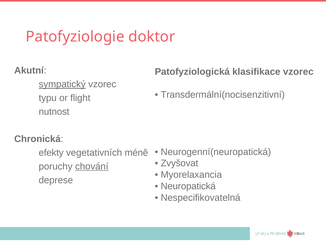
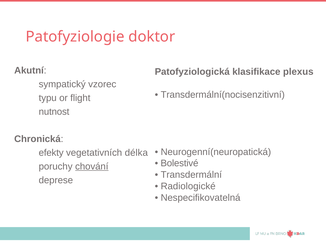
klasifikace vzorec: vzorec -> plexus (298, 72)
sympatický underline: present -> none (62, 84)
méně: méně -> délka (136, 152)
Zvyšovat: Zvyšovat -> Bolestivé (179, 163)
Myorelaxancia: Myorelaxancia -> Transdermální (191, 174)
Neuropatická: Neuropatická -> Radiologické (188, 186)
